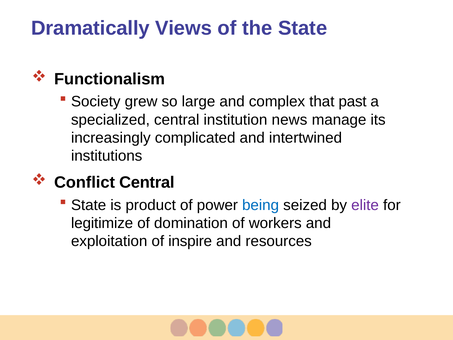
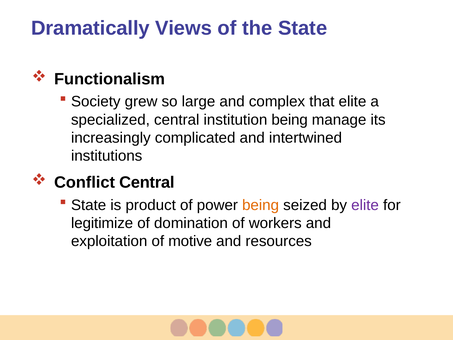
that past: past -> elite (352, 101)
institution news: news -> being (290, 120)
being colour: blue -> orange (261, 205)
inspire: inspire -> motive (190, 241)
